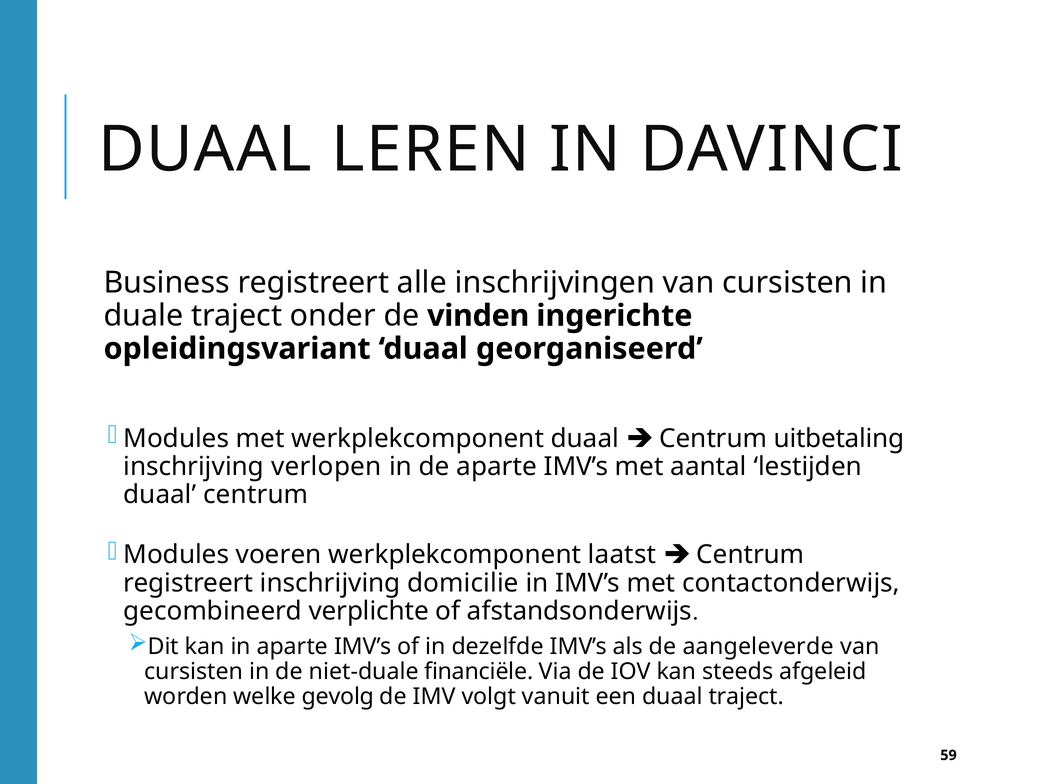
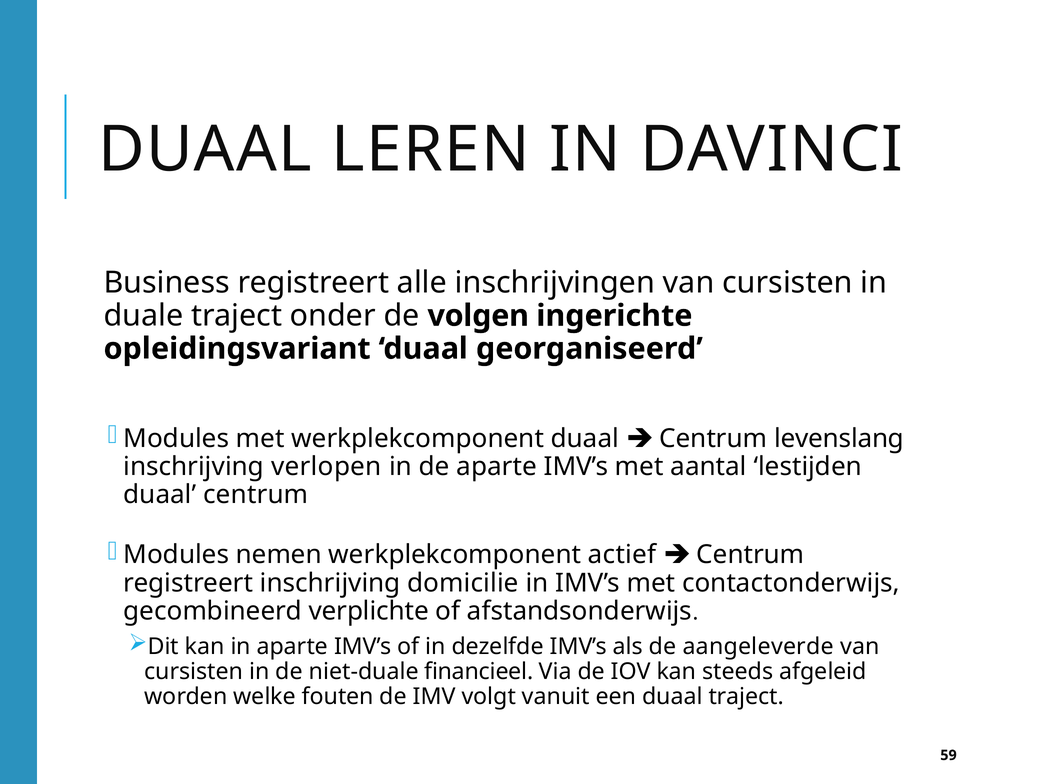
vinden: vinden -> volgen (478, 316)
uitbetaling: uitbetaling -> levenslang (839, 439)
voeren: voeren -> nemen (279, 555)
laatst: laatst -> actief (622, 555)
financiële: financiële -> financieel (479, 672)
gevolg: gevolg -> fouten (338, 697)
